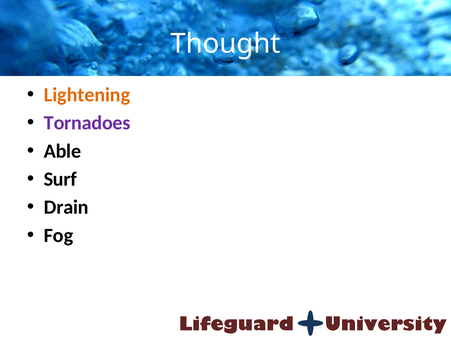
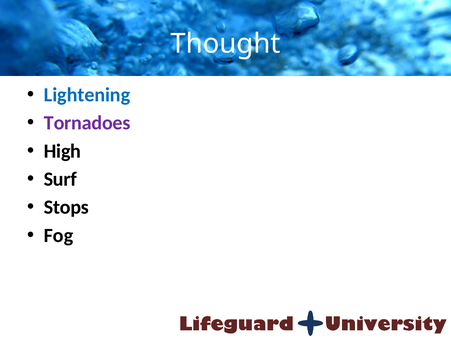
Lightening colour: orange -> blue (87, 95)
Able: Able -> High (62, 151)
Drain: Drain -> Stops (66, 207)
